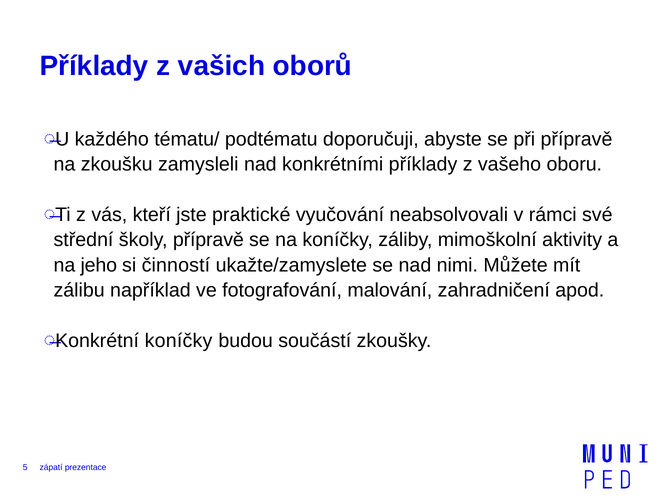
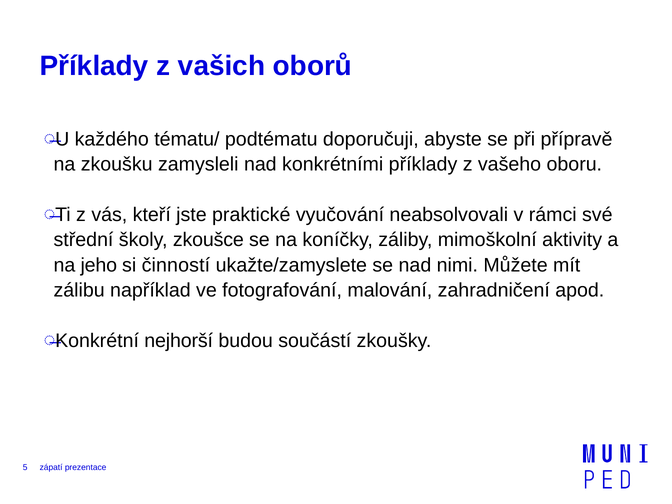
školy přípravě: přípravě -> zkoušce (208, 240)
Konkrétní koníčky: koníčky -> nejhorší (179, 341)
